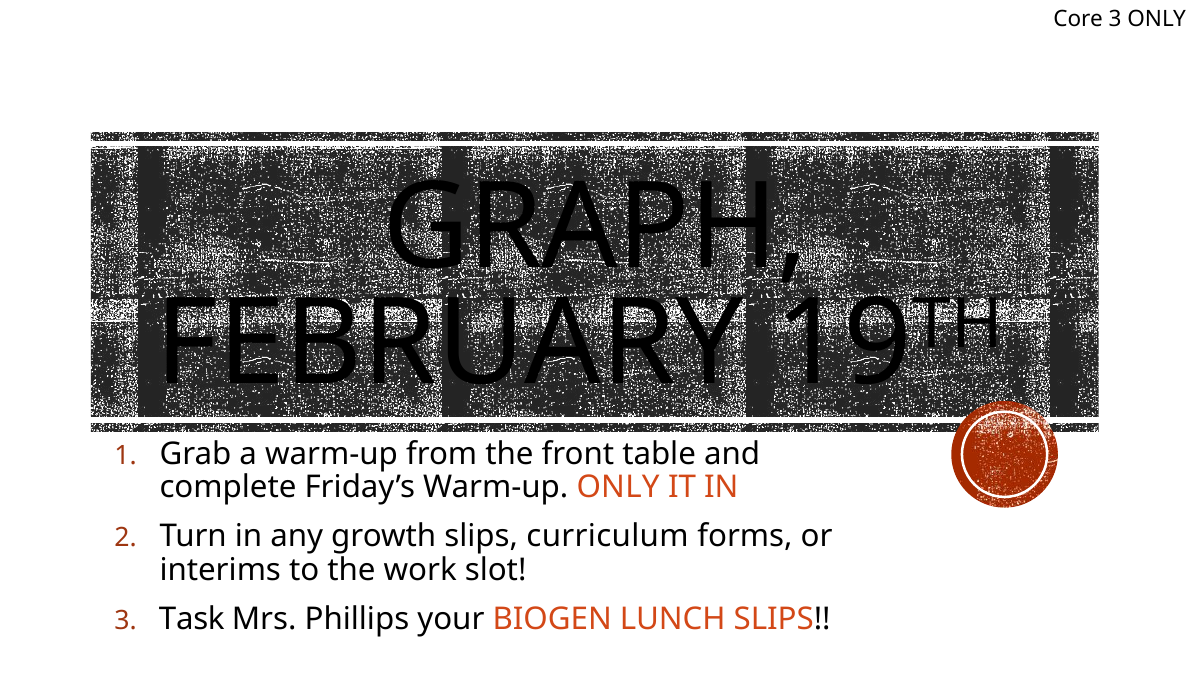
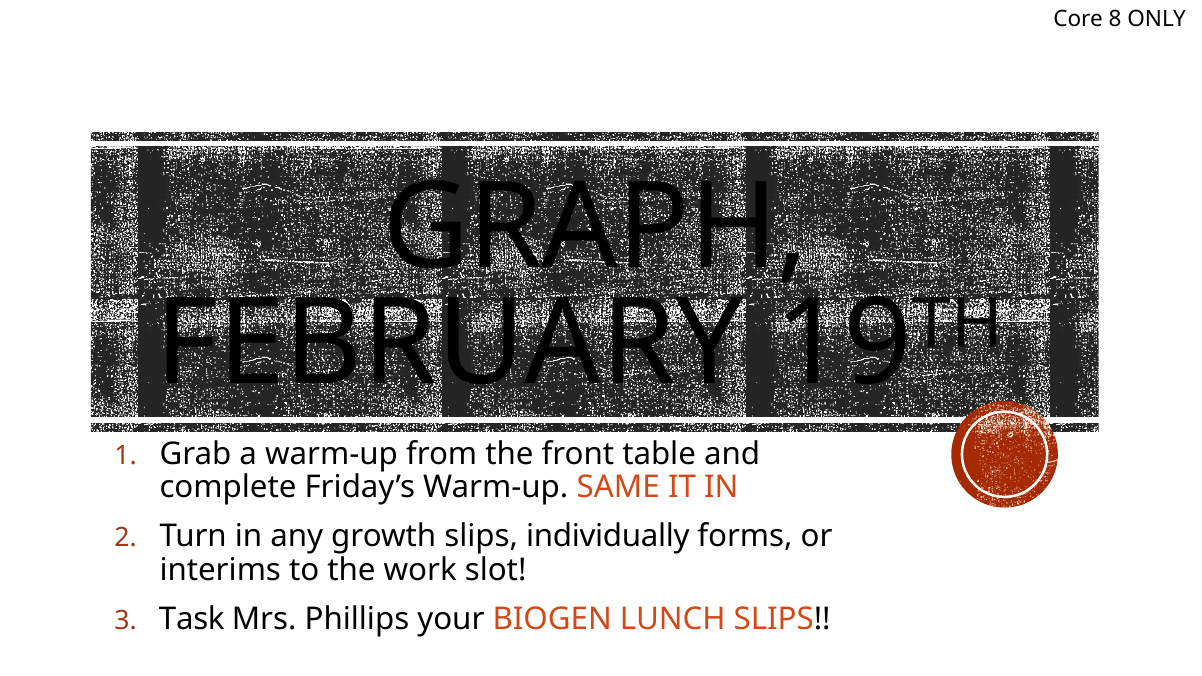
Core 3: 3 -> 8 (1115, 20)
Warm-up ONLY: ONLY -> SAME (618, 488)
curriculum: curriculum -> individually (608, 536)
